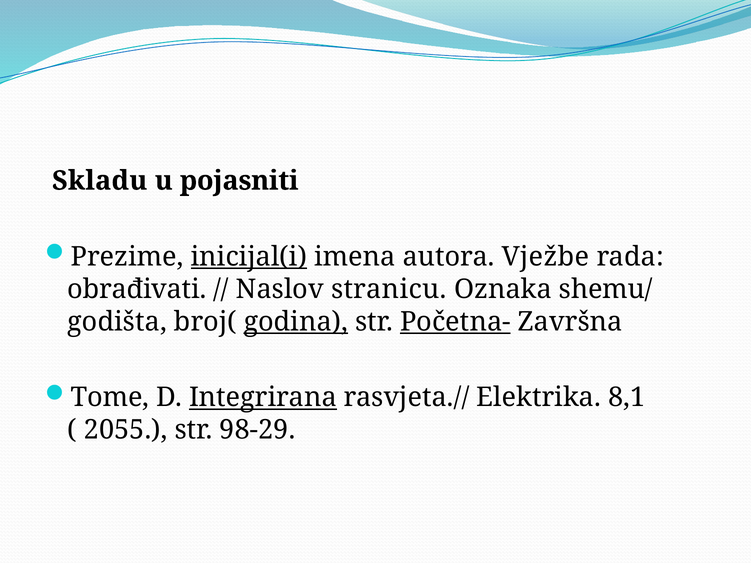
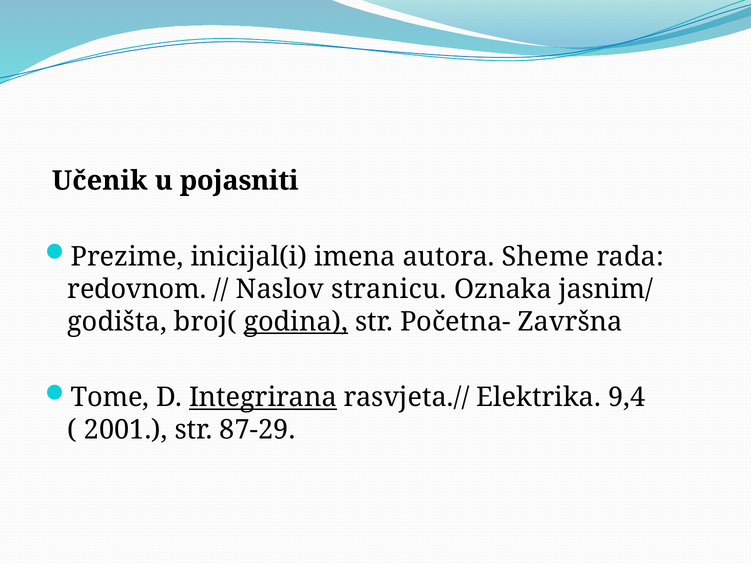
Skladu: Skladu -> Učenik (100, 181)
inicijal(i underline: present -> none (249, 257)
Vježbe: Vježbe -> Sheme (546, 257)
obrađivati: obrađivati -> redovnom (137, 289)
shemu/: shemu/ -> jasnim/ (606, 289)
Početna- underline: present -> none (455, 322)
8,1: 8,1 -> 9,4 (627, 398)
2055: 2055 -> 2001 (126, 430)
98-29: 98-29 -> 87-29 (257, 430)
